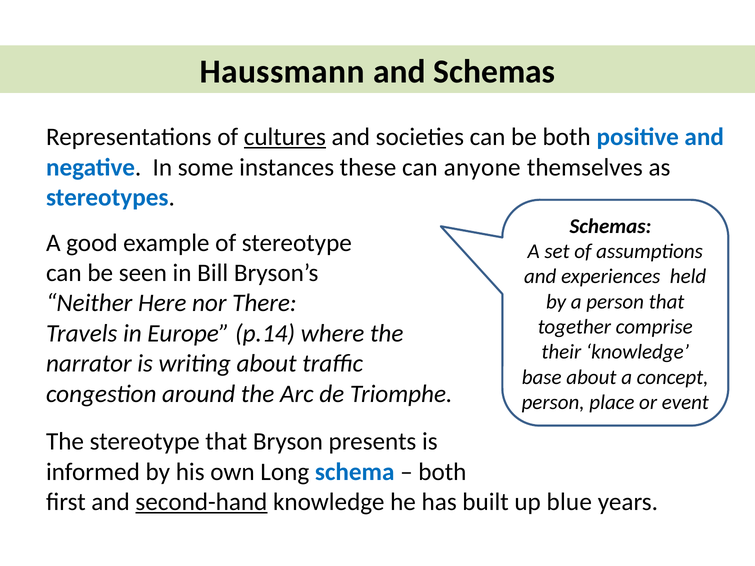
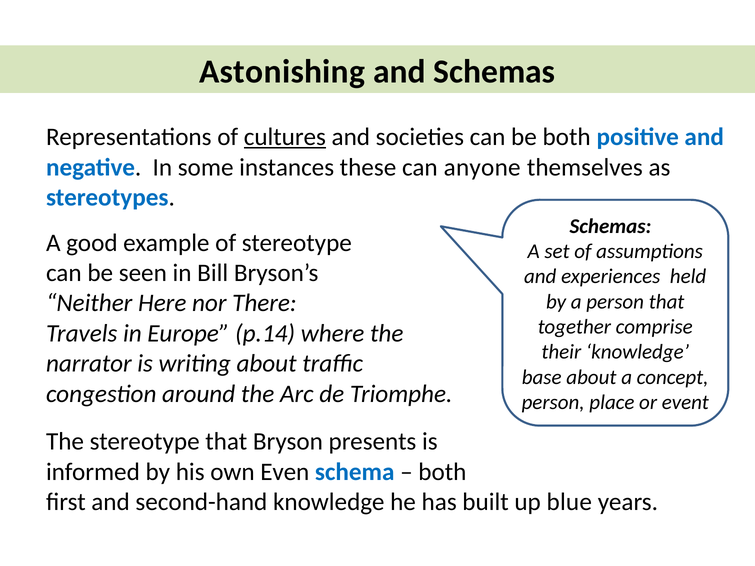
Haussmann: Haussmann -> Astonishing (282, 71)
Long: Long -> Even (285, 472)
second-hand underline: present -> none (201, 502)
